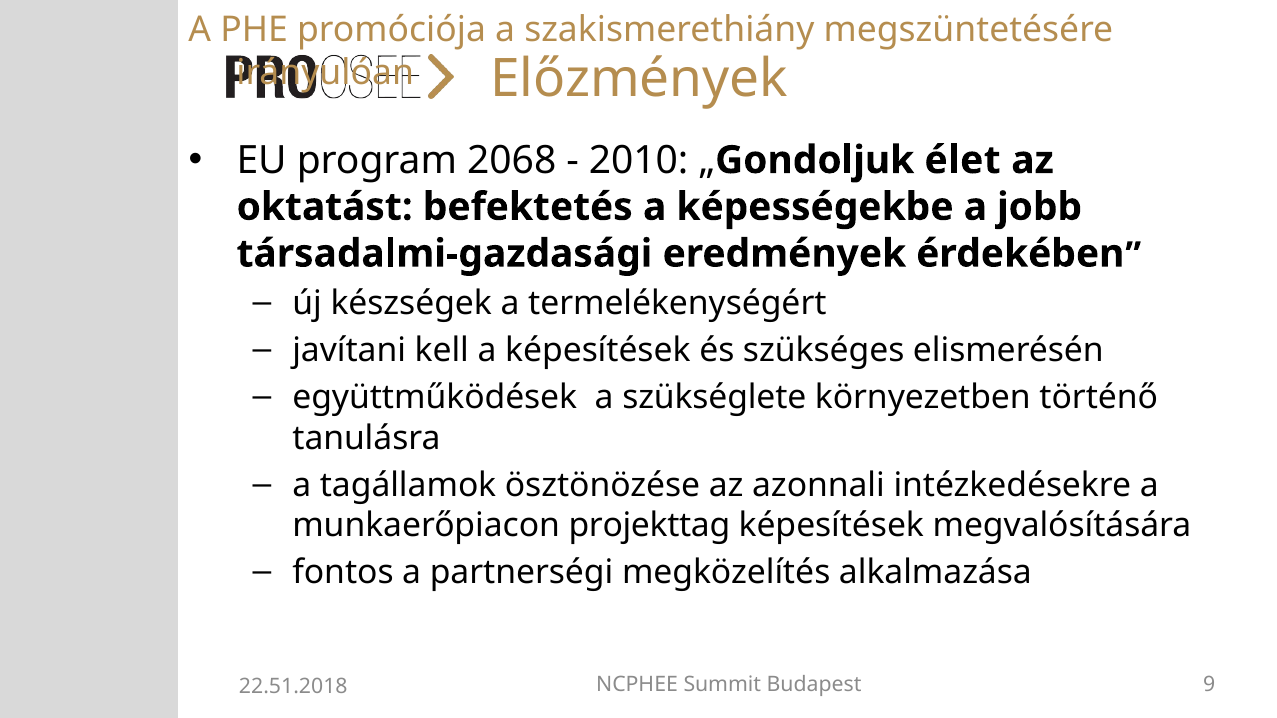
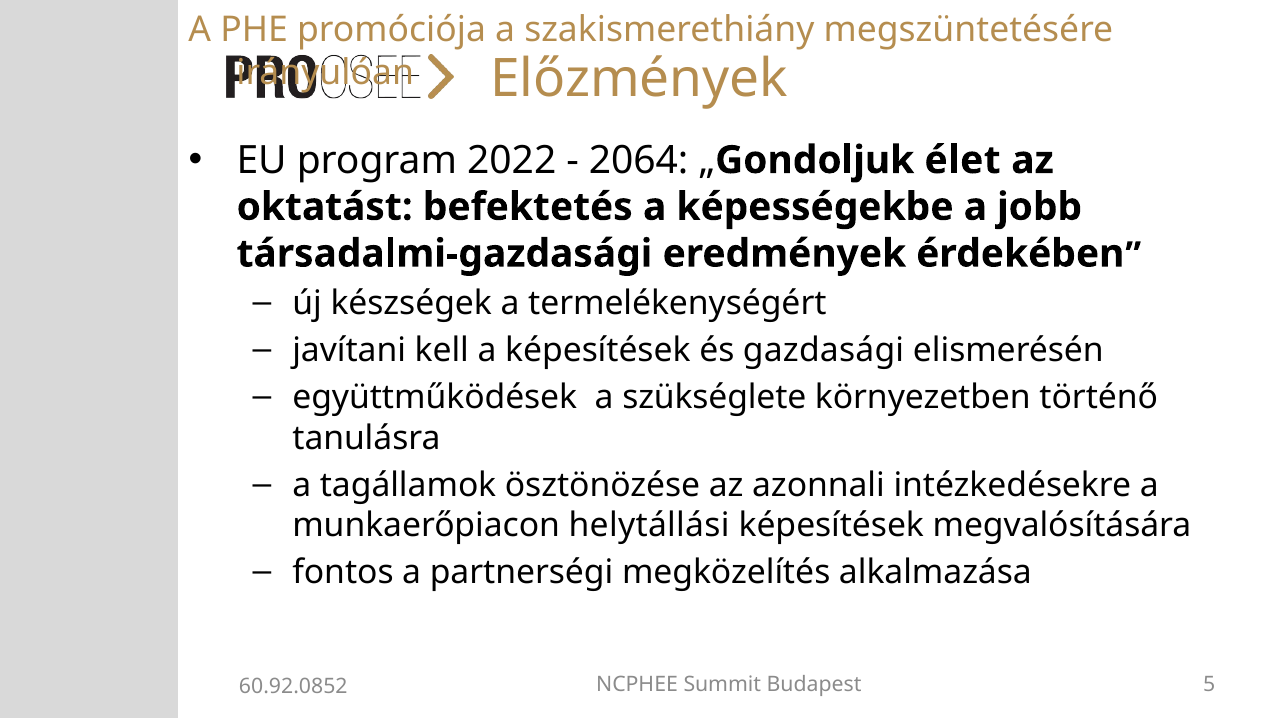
2068: 2068 -> 2022 (512, 160)
2010: 2010 -> 2064 (639, 160)
szükséges: szükséges -> gazdasági (824, 351)
projekttag: projekttag -> helytállási (649, 526)
9: 9 -> 5 (1209, 685)
22.51.2018: 22.51.2018 -> 60.92.0852 (293, 686)
